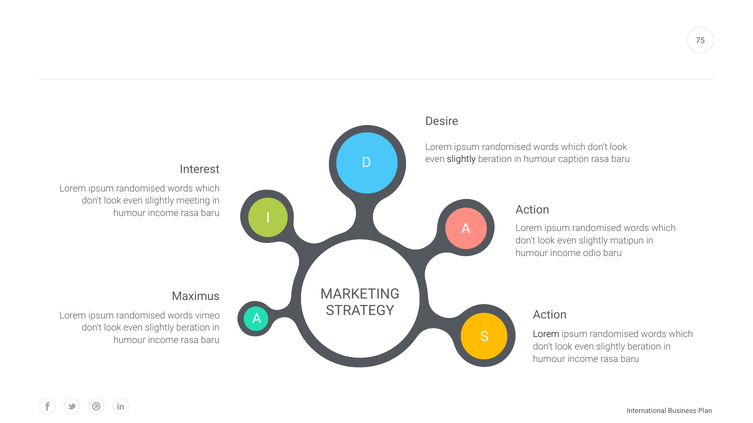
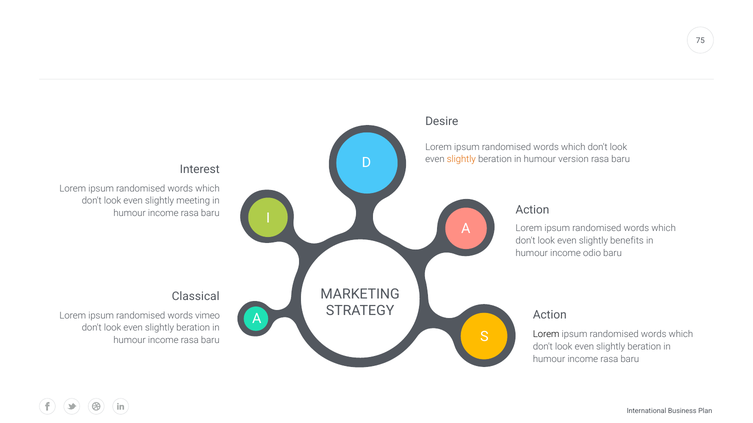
slightly colour: black -> orange (461, 160)
caption: caption -> version (574, 160)
matipun: matipun -> benefits (627, 241)
Maximus: Maximus -> Classical (196, 297)
